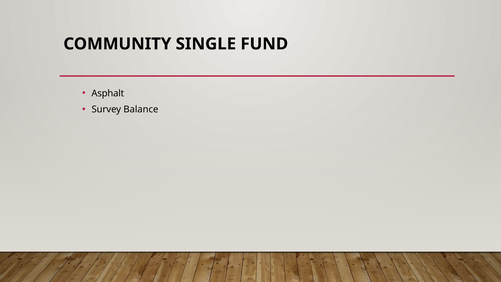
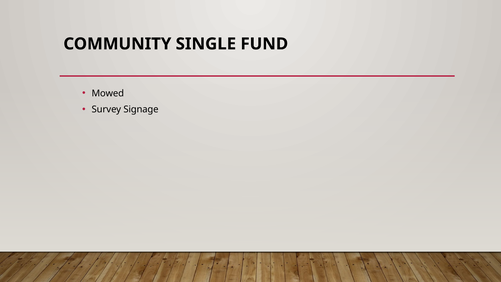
Asphalt: Asphalt -> Mowed (108, 93)
Balance: Balance -> Signage (141, 109)
